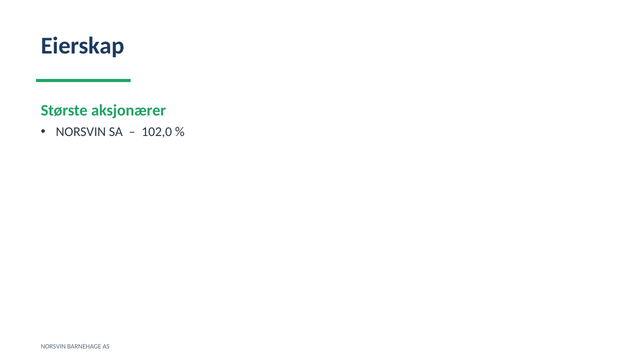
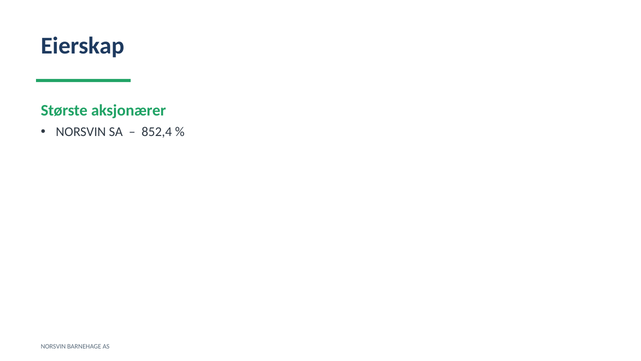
102,0: 102,0 -> 852,4 (157, 132)
